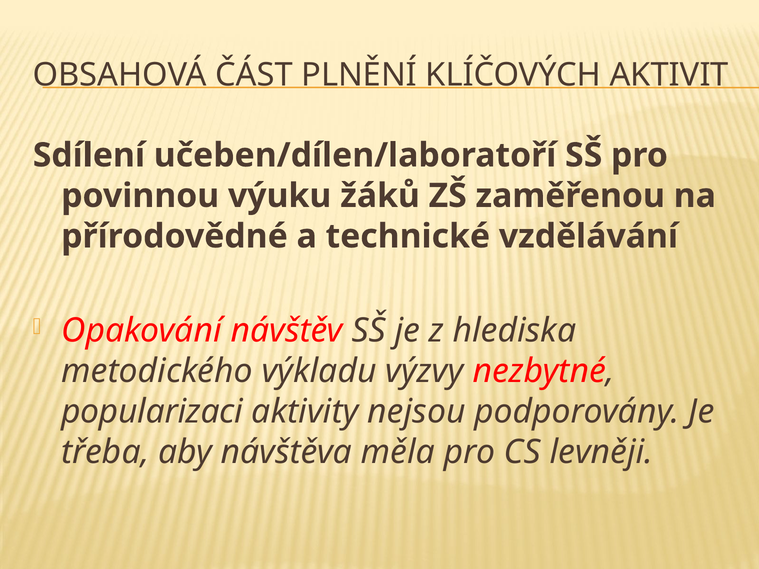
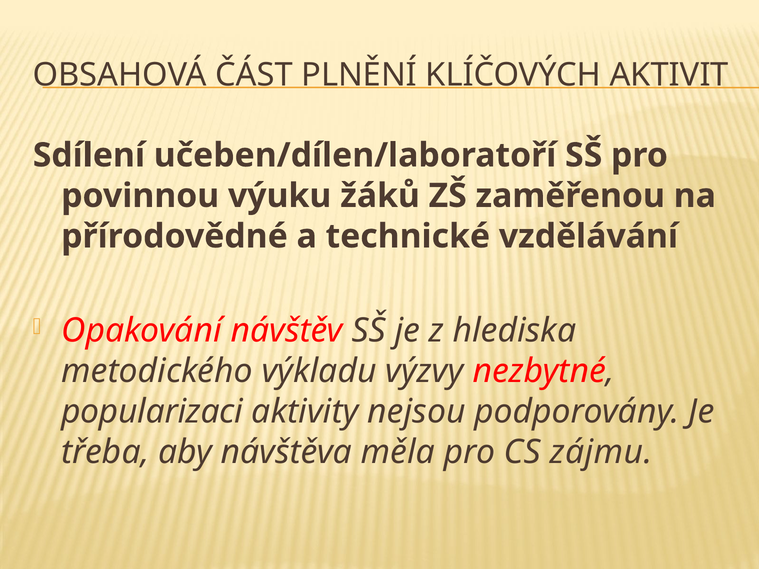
levněji: levněji -> zájmu (601, 453)
